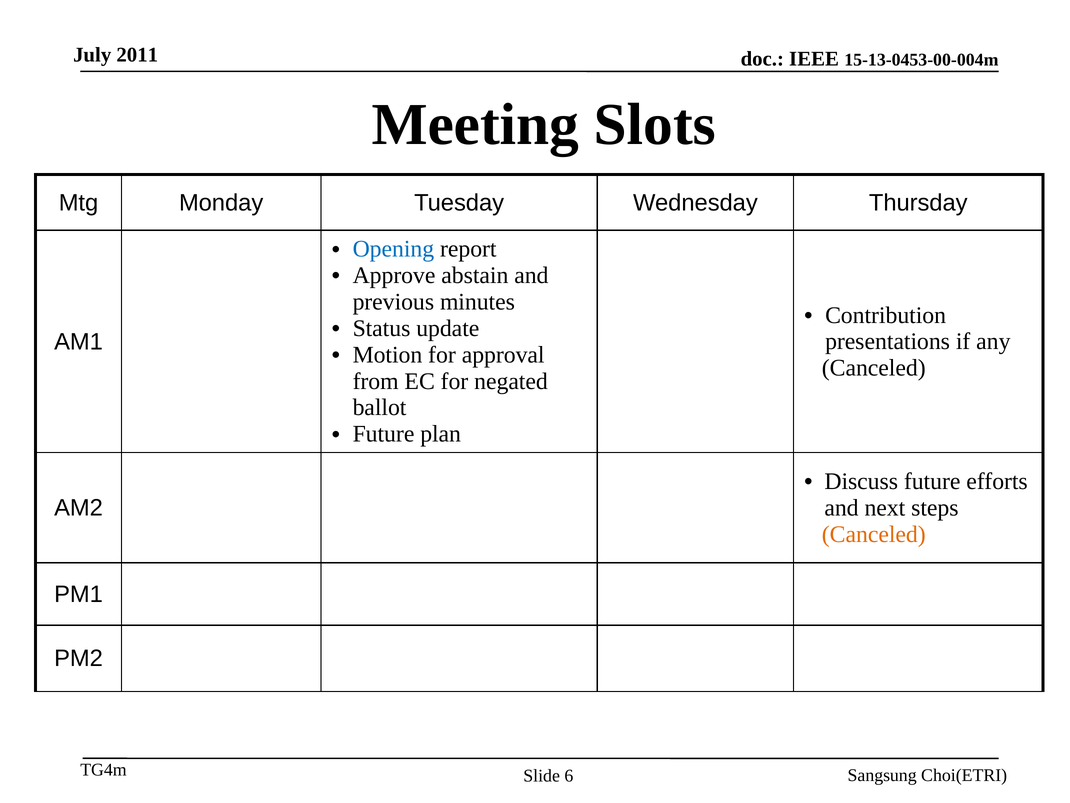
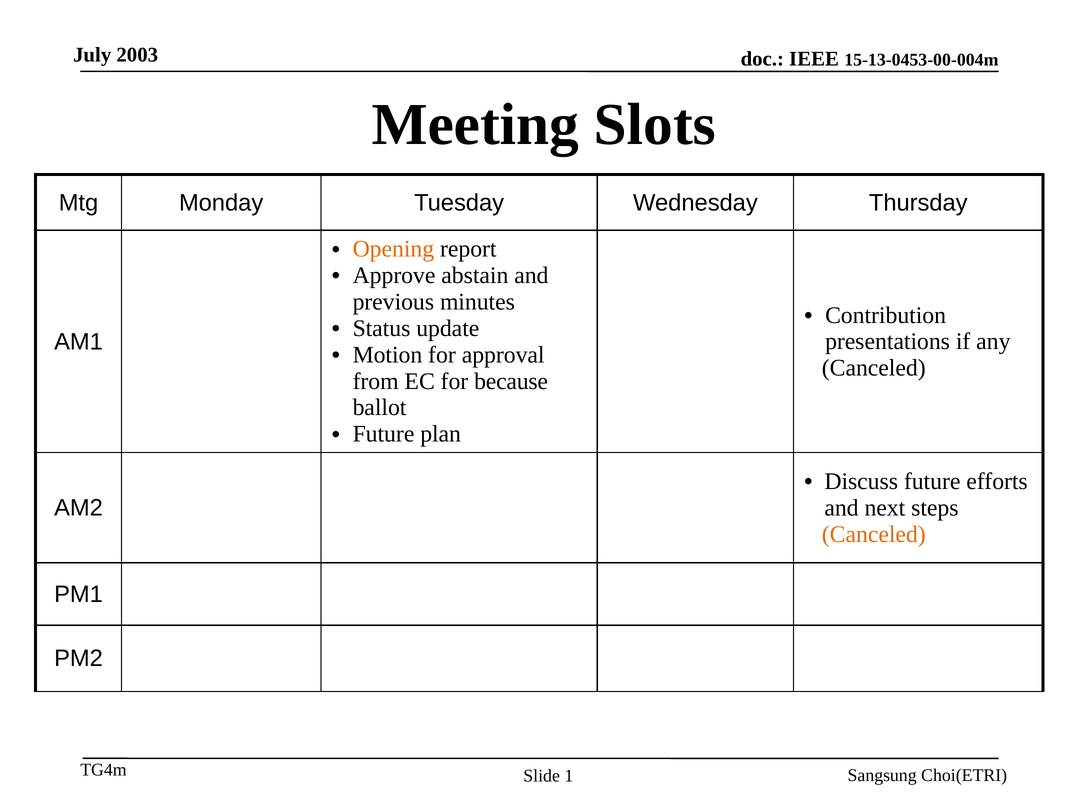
2011: 2011 -> 2003 (137, 55)
Opening colour: blue -> orange (393, 249)
negated: negated -> because (511, 381)
6: 6 -> 1 (569, 775)
